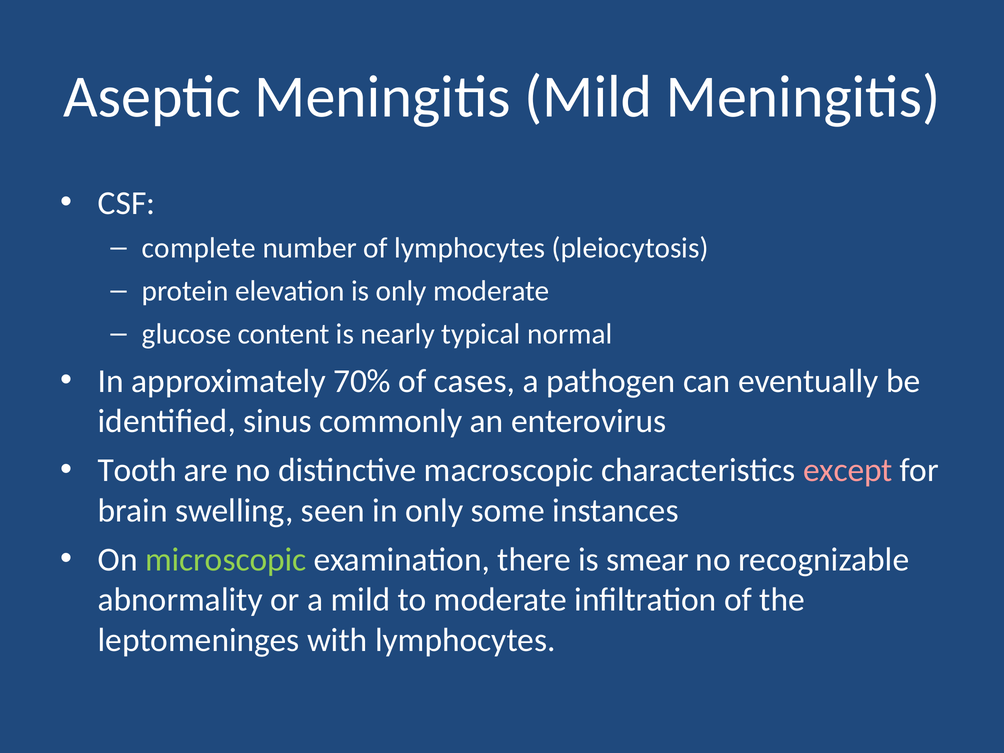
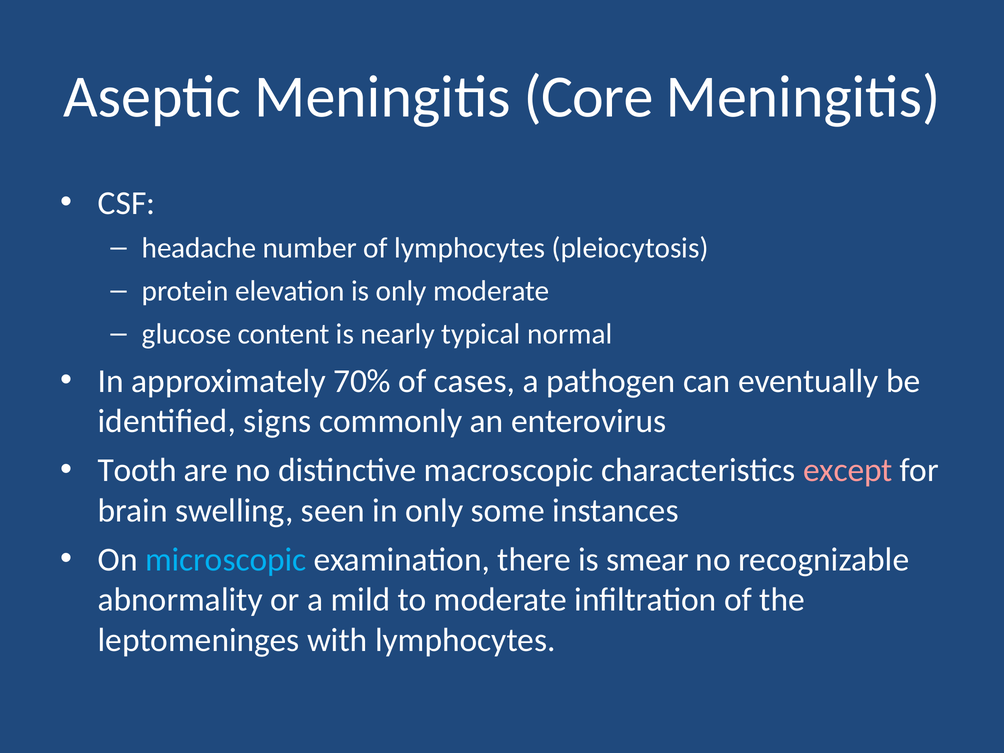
Meningitis Mild: Mild -> Core (589, 97)
complete: complete -> headache (199, 248)
sinus: sinus -> signs (277, 421)
microscopic colour: light green -> light blue (226, 560)
